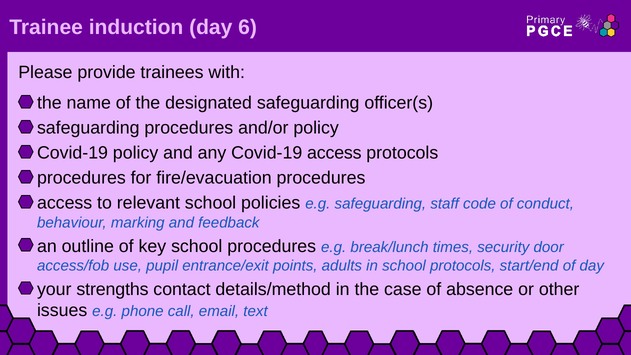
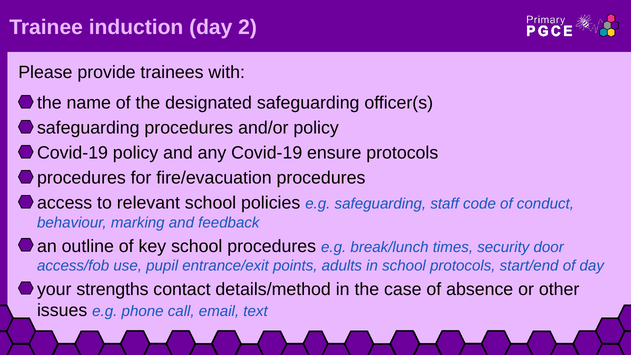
6: 6 -> 2 (248, 27)
Covid-19 access: access -> ensure (334, 153)
